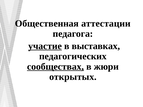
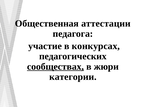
участие underline: present -> none (45, 46)
выставках: выставках -> конкурсах (96, 46)
открытых: открытых -> категории (73, 77)
